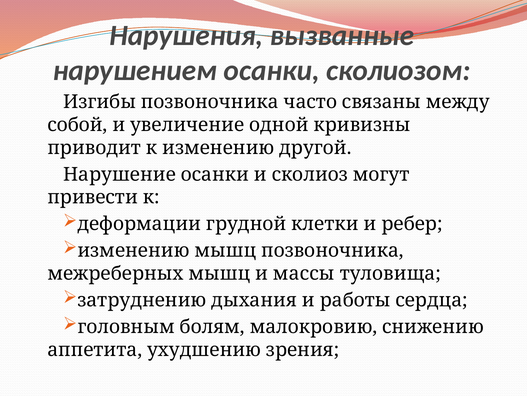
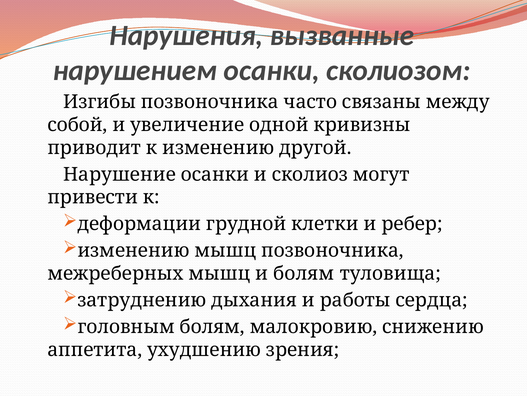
и массы: массы -> болям (304, 273)
